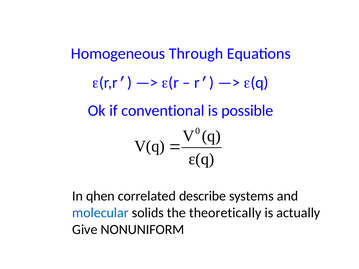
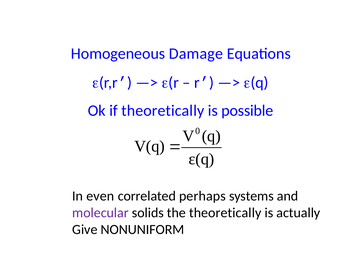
Through: Through -> Damage (196, 54)
if conventional: conventional -> theoretically (163, 111)
qhen: qhen -> even (100, 196)
describe: describe -> perhaps (202, 196)
molecular colour: blue -> purple (100, 213)
